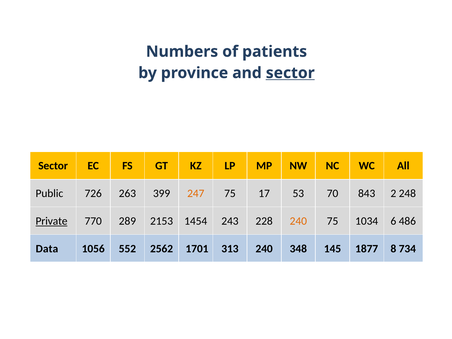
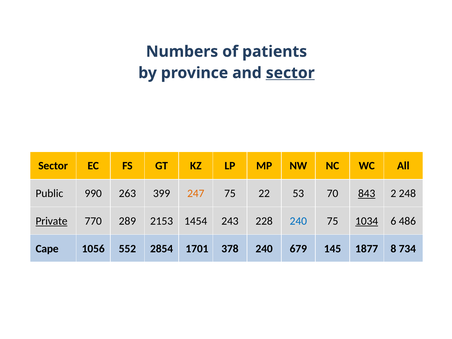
726: 726 -> 990 (93, 193)
17: 17 -> 22 (264, 193)
843 underline: none -> present (367, 193)
240 colour: orange -> blue (298, 221)
1034 underline: none -> present (367, 221)
Data: Data -> Cape (47, 249)
2562: 2562 -> 2854 (162, 249)
313: 313 -> 378 (230, 249)
348: 348 -> 679 (298, 249)
